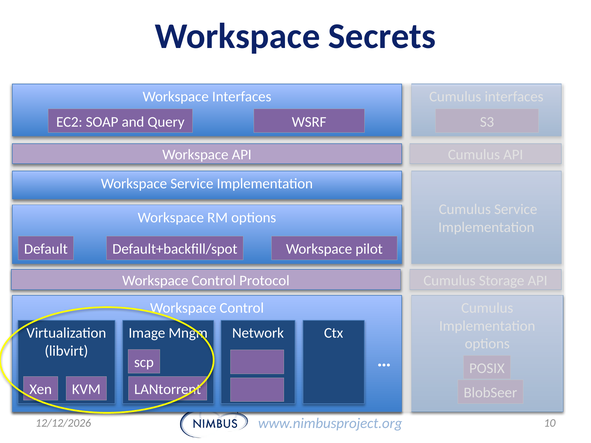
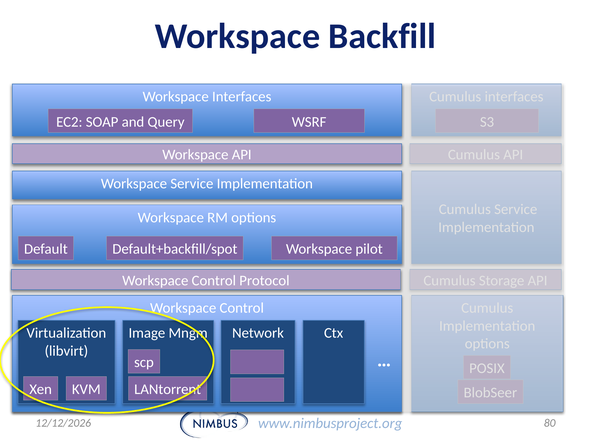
Secrets: Secrets -> Backfill (382, 36)
10: 10 -> 80 (550, 423)
